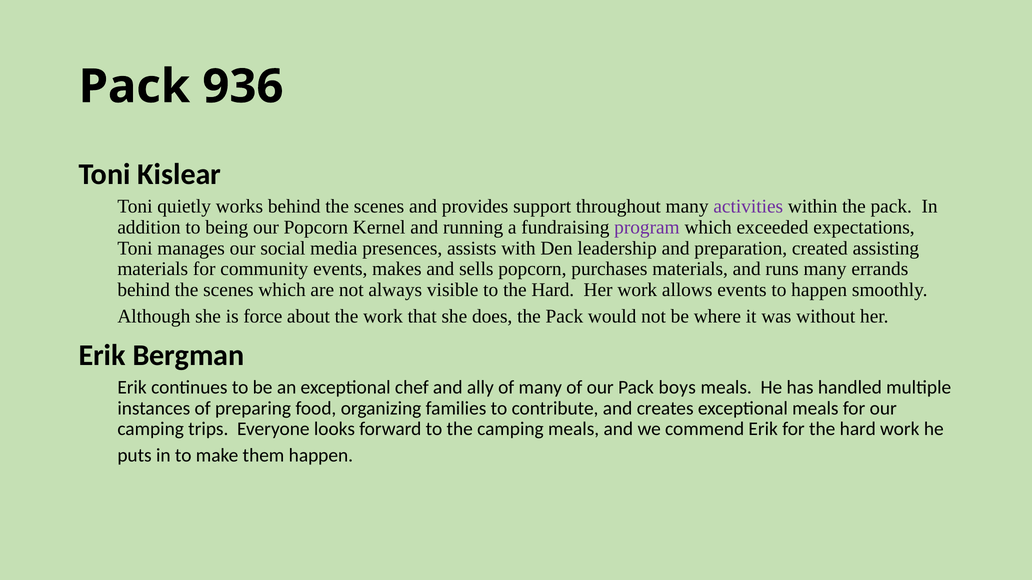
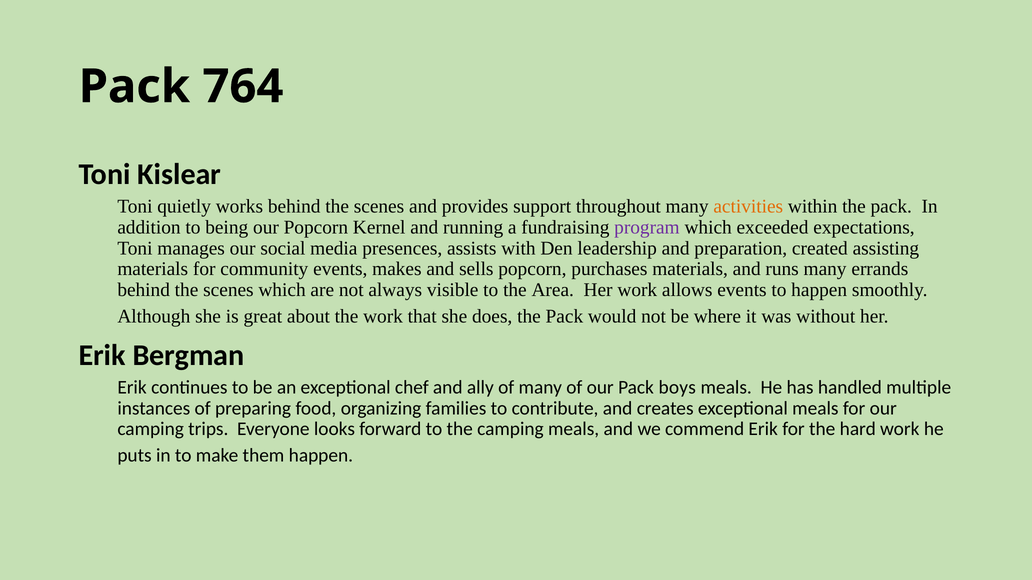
936: 936 -> 764 (243, 87)
activities colour: purple -> orange (748, 207)
to the Hard: Hard -> Area (553, 290)
force: force -> great (263, 317)
